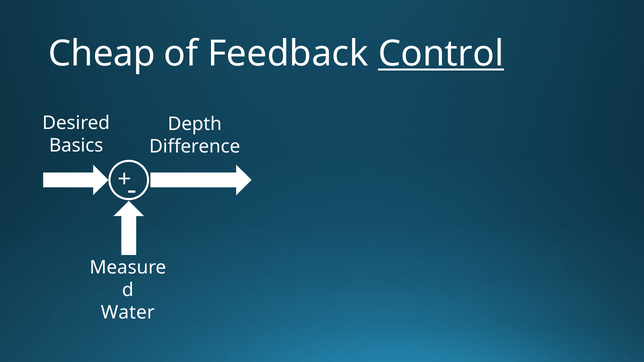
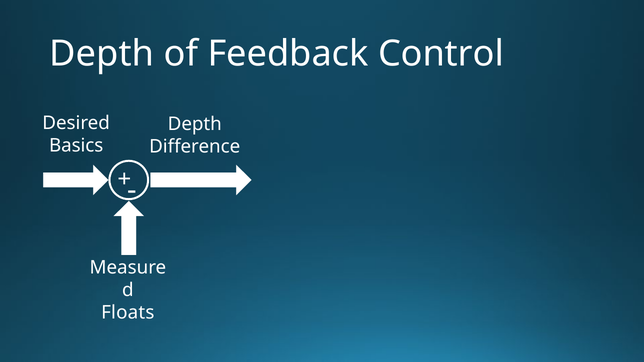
Cheap: Cheap -> Depth (102, 54)
Control underline: present -> none (441, 54)
Water: Water -> Floats (128, 313)
